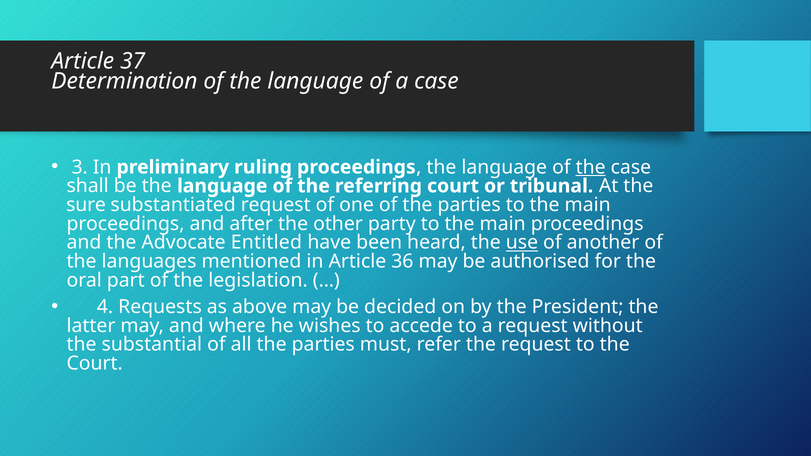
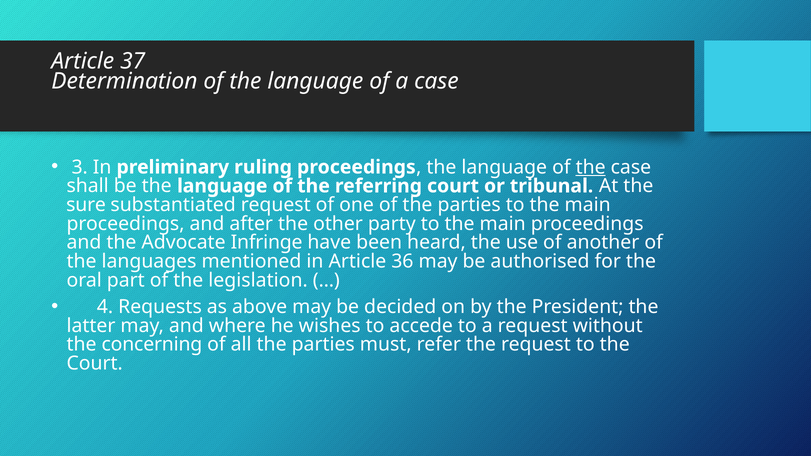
Entitled: Entitled -> Infringe (267, 243)
use underline: present -> none (522, 243)
substantial: substantial -> concerning (152, 345)
